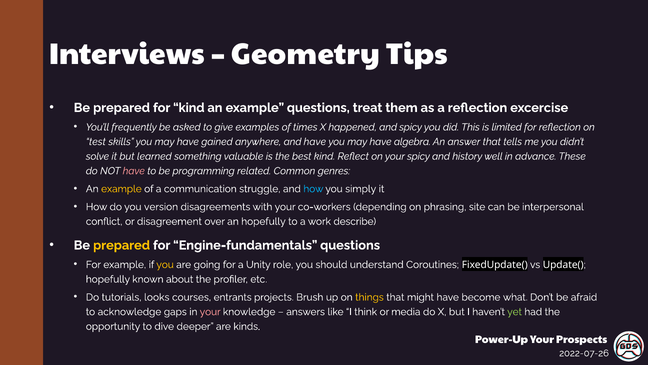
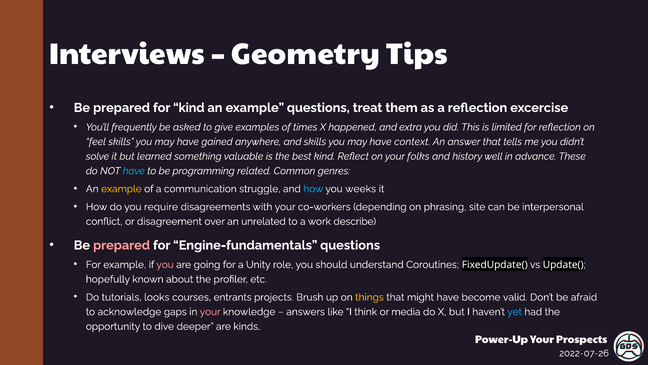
and spicy: spicy -> extra (411, 127)
test: test -> feel (96, 142)
and have: have -> skills (315, 142)
algebra: algebra -> context (412, 142)
your spicy: spicy -> folks (418, 156)
have colour: pink -> light blue (134, 171)
simply: simply -> weeks (361, 189)
version: version -> require (161, 207)
an hopefully: hopefully -> unrelated (264, 221)
prepared colour: yellow -> pink (122, 245)
you colour: yellow -> pink (165, 264)
what: what -> valid (515, 297)
yet colour: light green -> light blue (515, 311)
